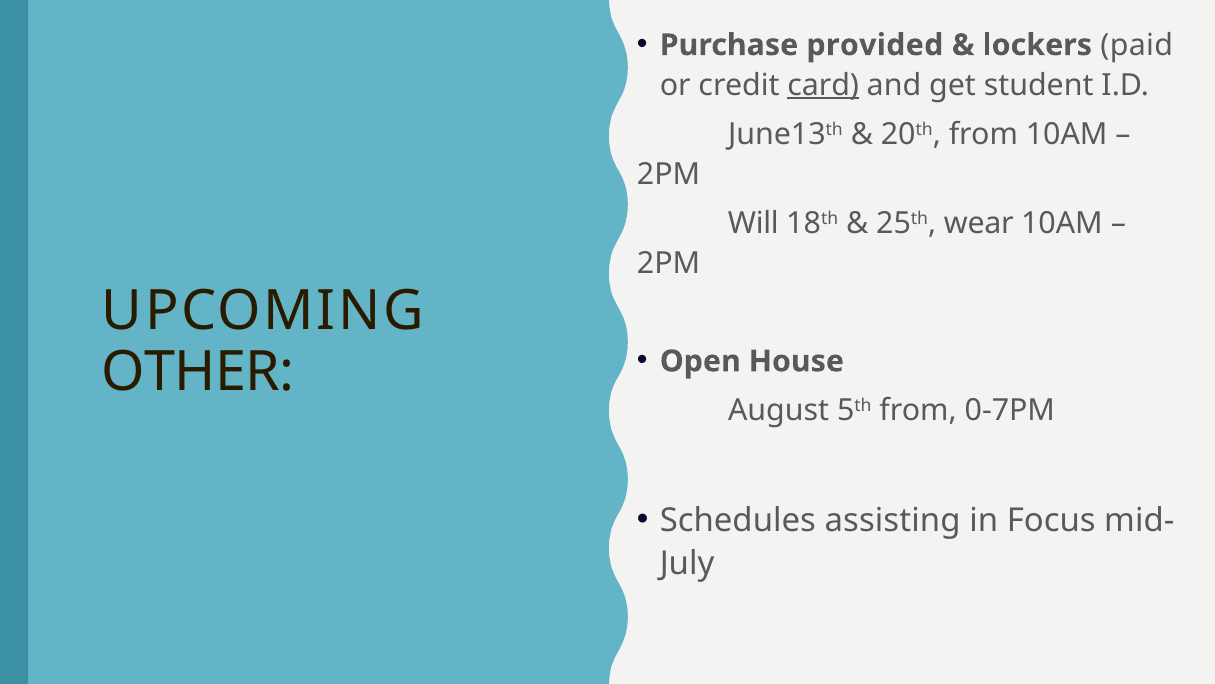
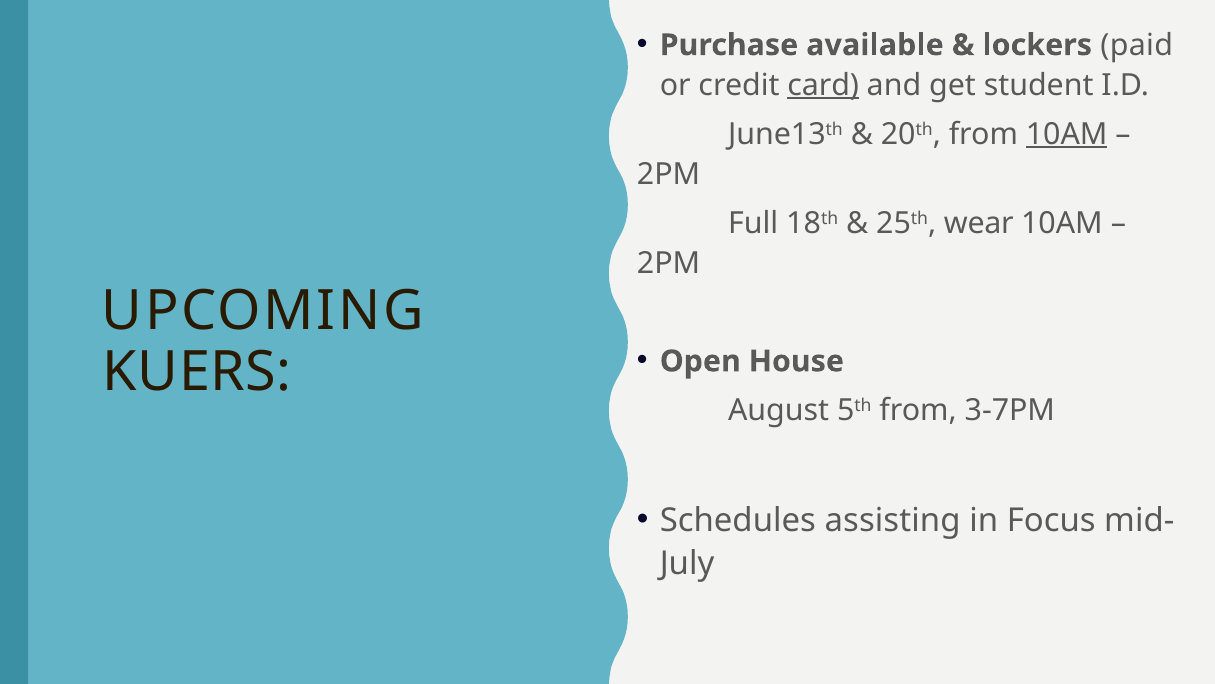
provided: provided -> available (875, 45)
10AM underline: none -> present (1067, 134)
Will: Will -> Full (753, 223)
OTHER: OTHER -> KUERS (197, 371)
0-7PM: 0-7PM -> 3-7PM (1010, 410)
